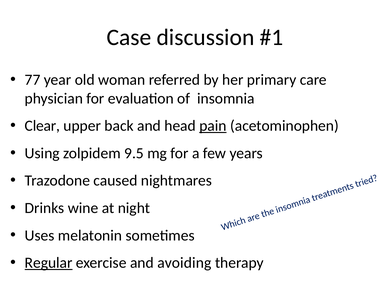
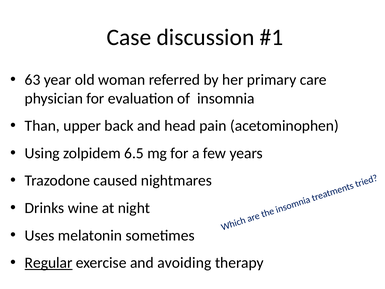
77: 77 -> 63 (33, 80)
Clear: Clear -> Than (42, 126)
pain underline: present -> none (213, 126)
9.5: 9.5 -> 6.5 (134, 153)
